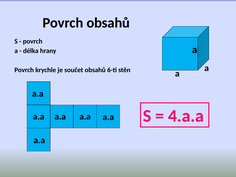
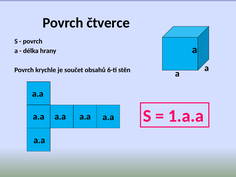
Povrch obsahů: obsahů -> čtverce (108, 23)
4.a.a: 4.a.a -> 1.a.a (186, 116)
